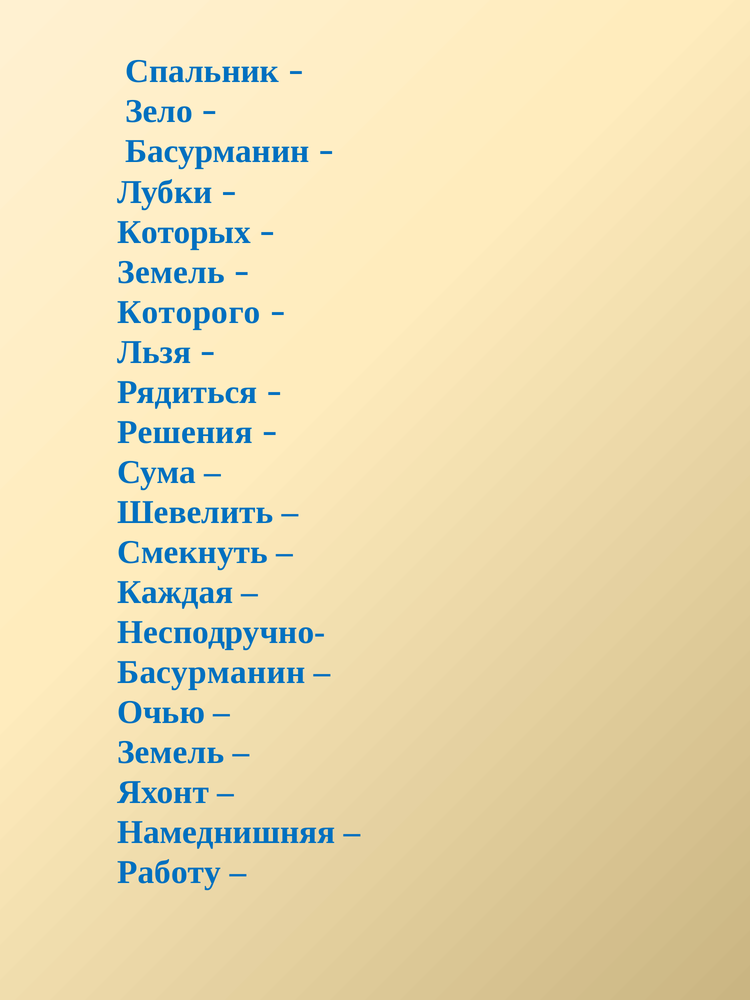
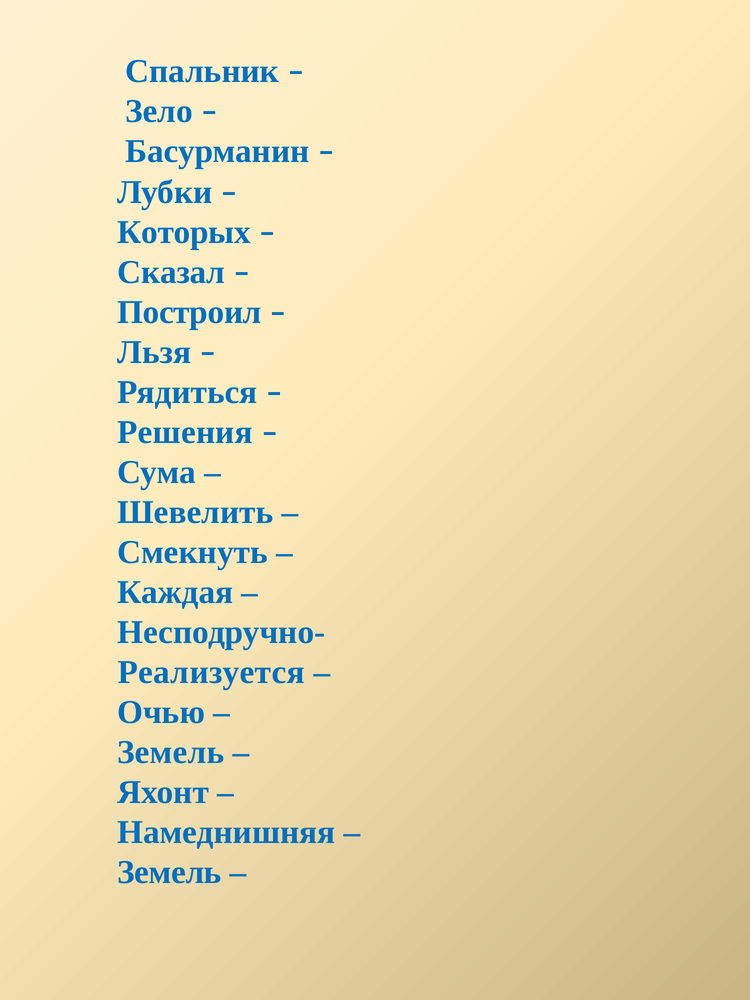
Земель: Земель -> Сказал (171, 272)
Которого: Которого -> Построил (189, 312)
Басурманин: Басурманин -> Реализуется (211, 672)
Работу: Работу -> Земель (169, 872)
